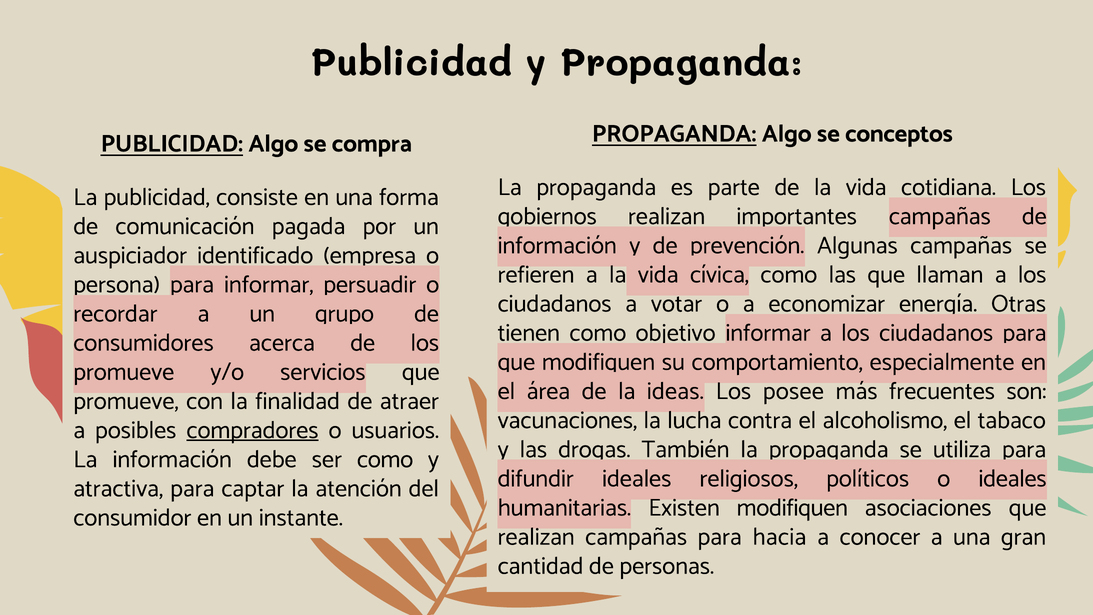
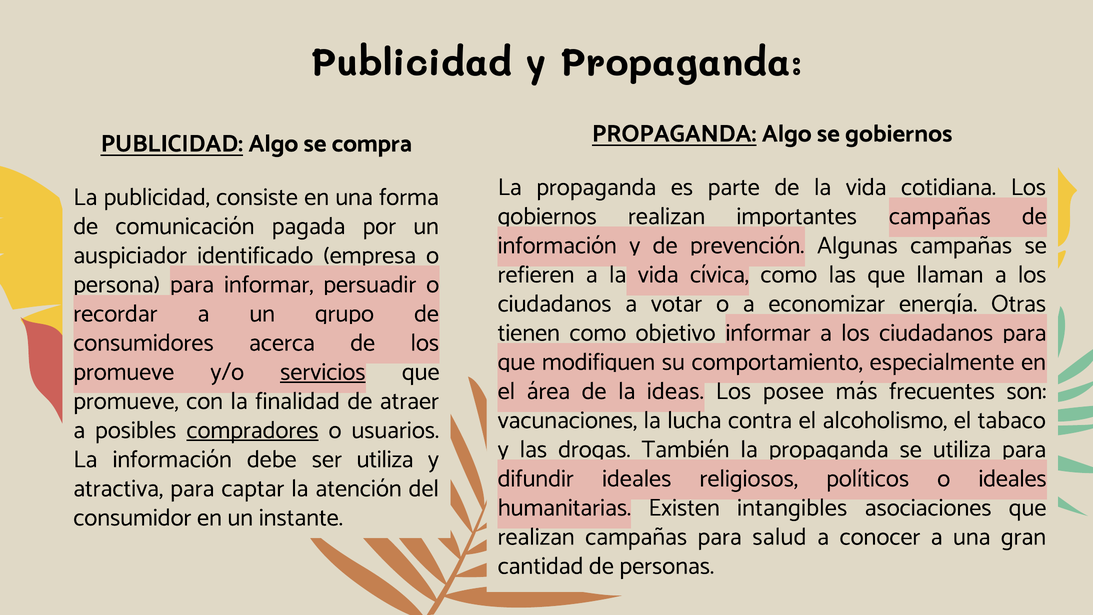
se conceptos: conceptos -> gobiernos (899, 134)
servicios underline: none -> present (323, 372)
ser como: como -> utiliza (385, 459)
Existen modifiquen: modifiquen -> intangibles (792, 507)
hacia: hacia -> salud (779, 537)
